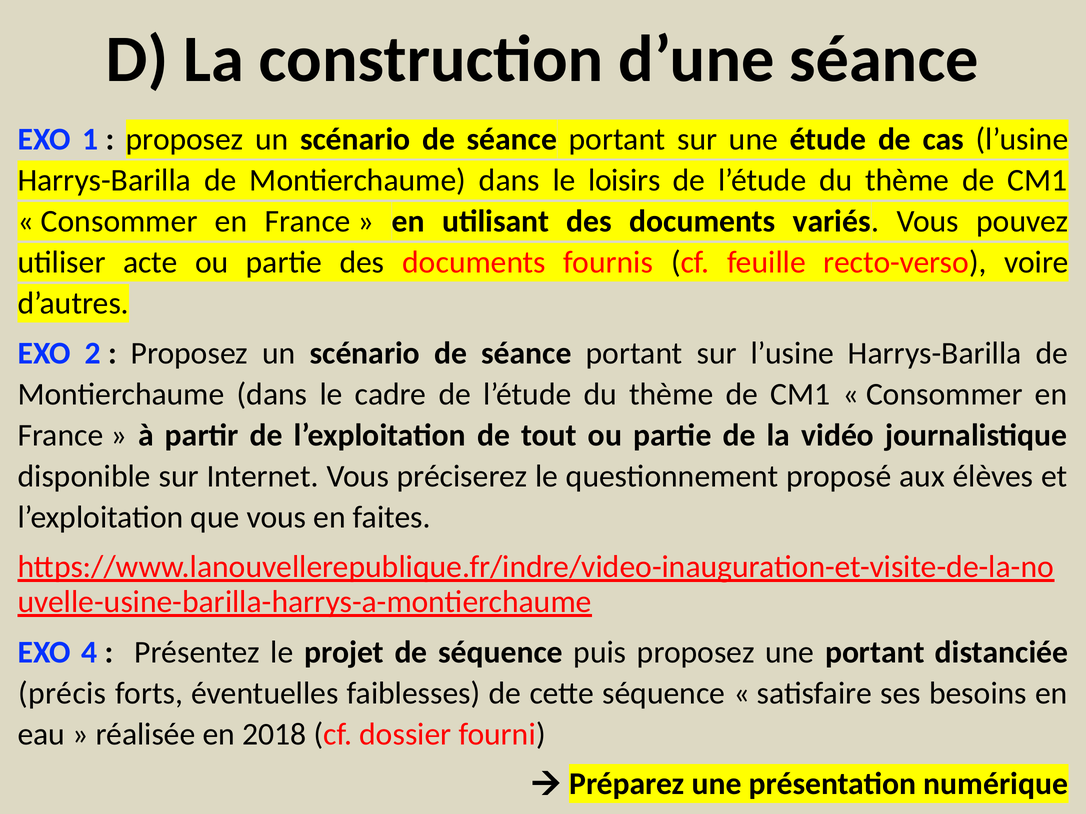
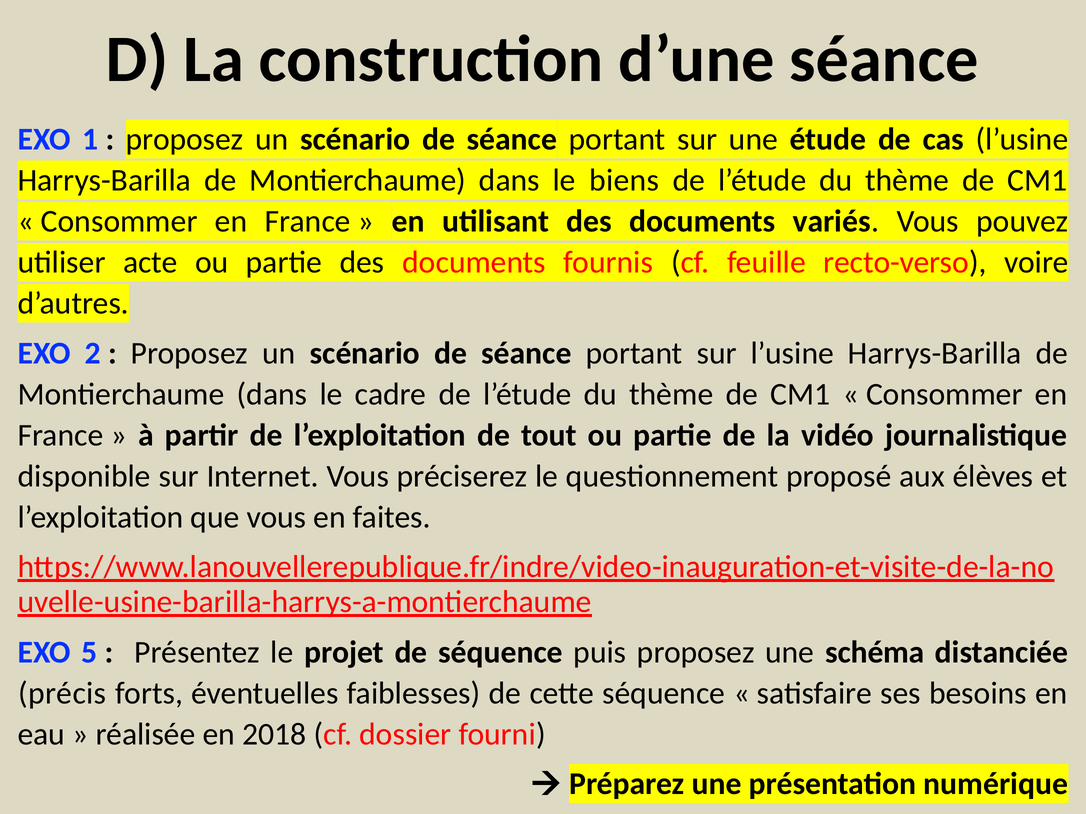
loisirs: loisirs -> biens (624, 181)
4: 4 -> 5 (89, 653)
une portant: portant -> schéma (875, 653)
